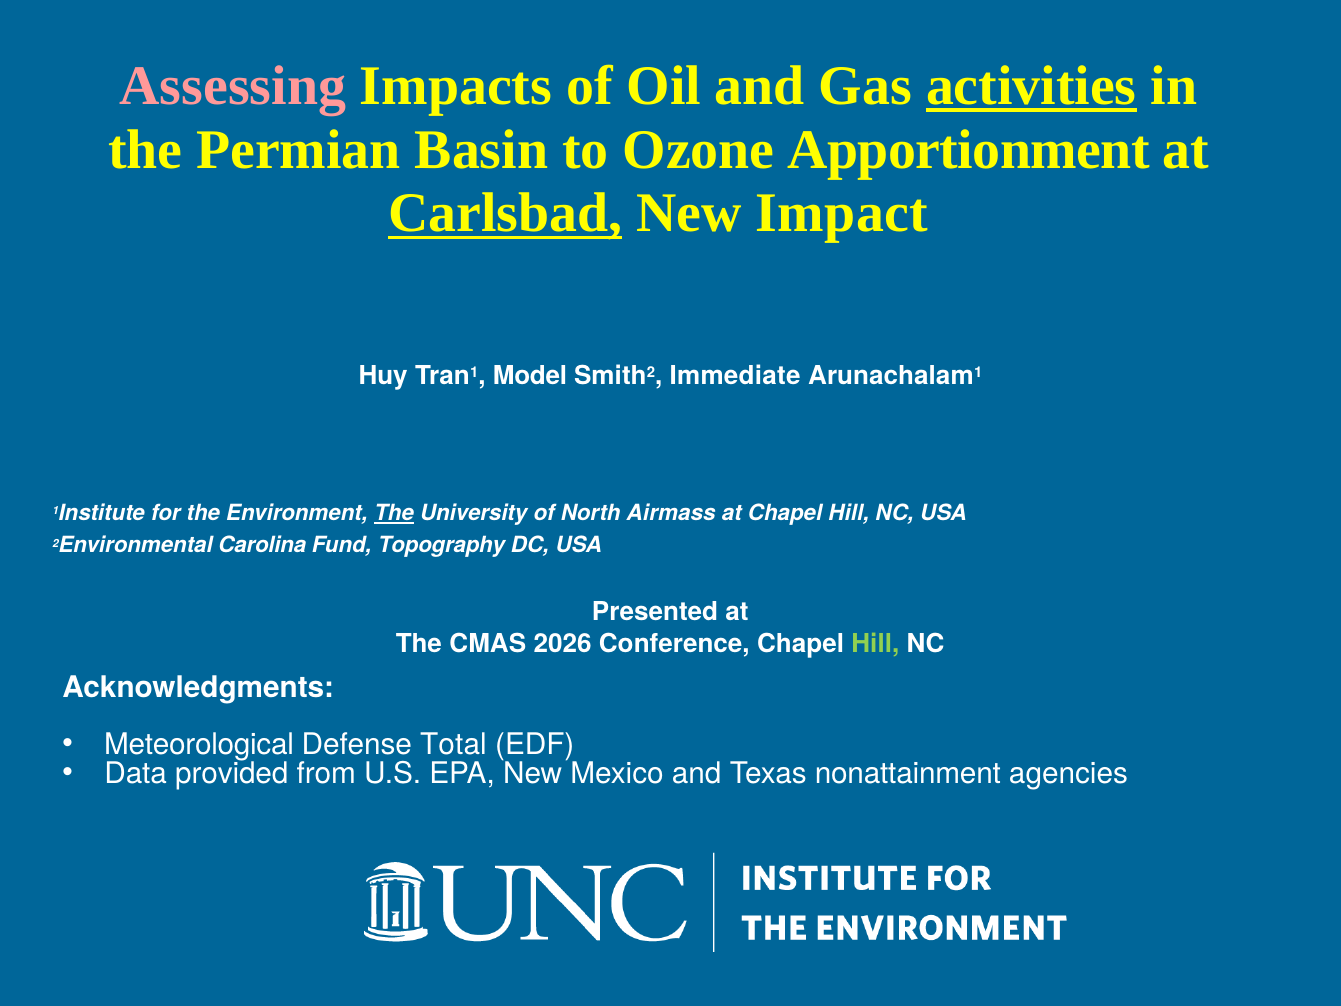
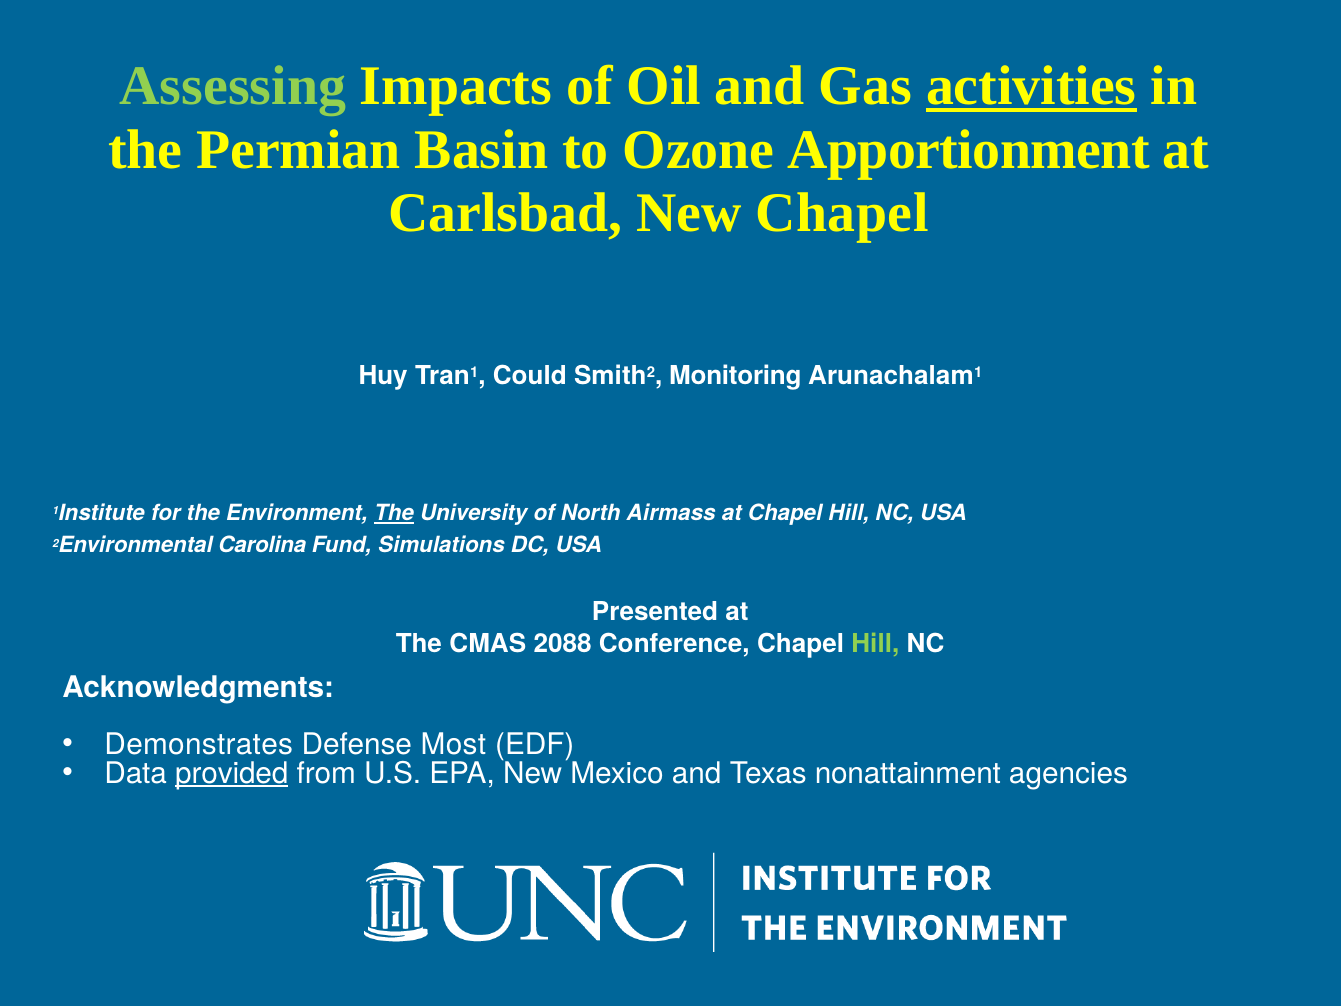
Assessing colour: pink -> light green (233, 86)
Carlsbad underline: present -> none (505, 213)
New Impact: Impact -> Chapel (842, 213)
Model: Model -> Could (530, 376)
Immediate: Immediate -> Monitoring (735, 376)
Topography: Topography -> Simulations (441, 545)
2026: 2026 -> 2088 (563, 644)
Meteorological: Meteorological -> Demonstrates (199, 745)
Total: Total -> Most (453, 745)
provided underline: none -> present (232, 773)
